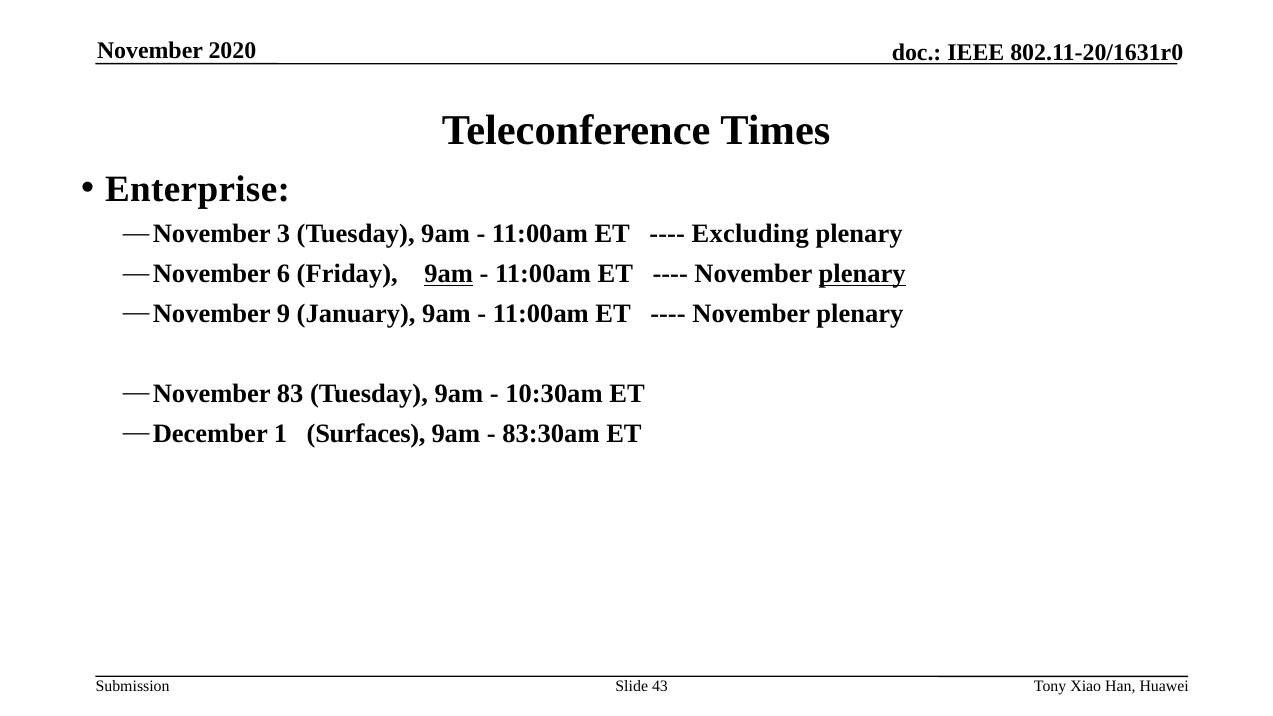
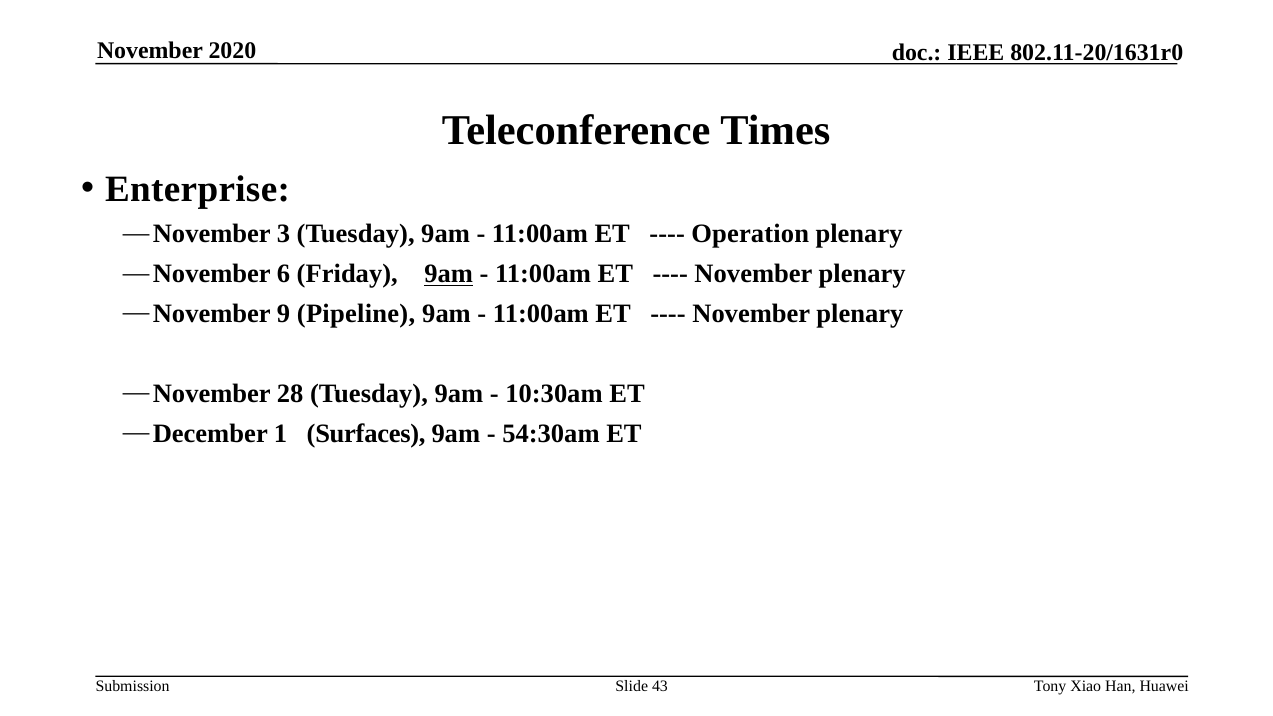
Excluding: Excluding -> Operation (750, 234)
plenary underline: present -> none (862, 274)
January: January -> Pipeline (356, 314)
83: 83 -> 28 (290, 393)
83:30am: 83:30am -> 54:30am (551, 433)
